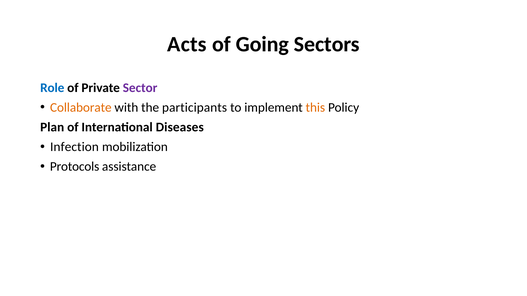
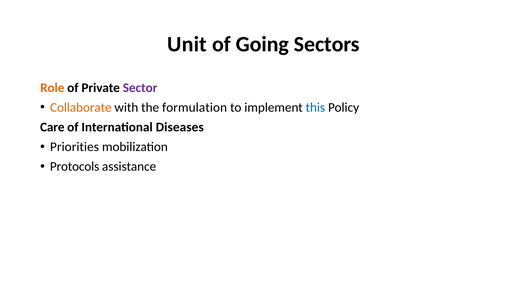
Acts: Acts -> Unit (187, 44)
Role colour: blue -> orange (52, 88)
participants: participants -> formulation (195, 108)
this colour: orange -> blue (315, 108)
Plan: Plan -> Care (52, 127)
Infection: Infection -> Priorities (74, 147)
